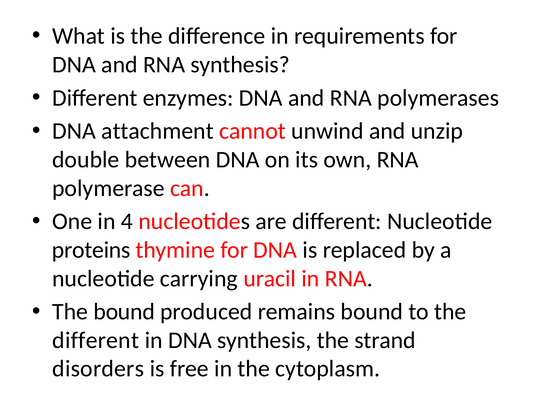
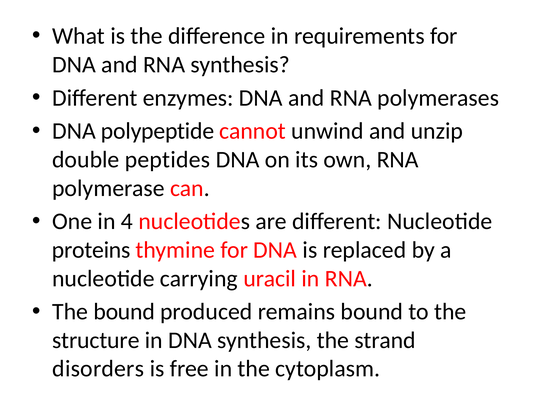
attachment: attachment -> polypeptide (158, 131)
between: between -> peptides (168, 160)
different: different -> structure (96, 341)
